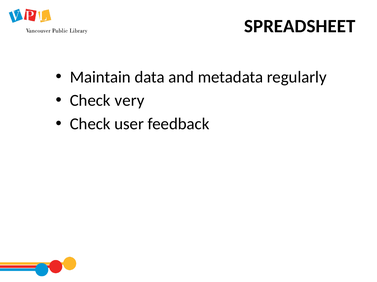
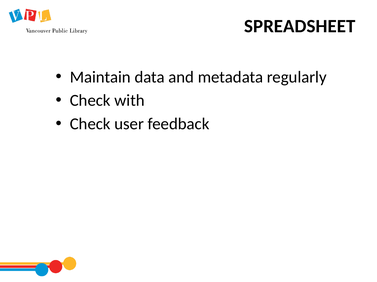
very: very -> with (130, 101)
